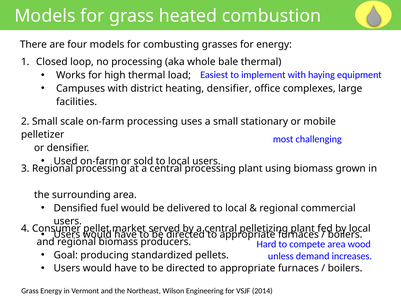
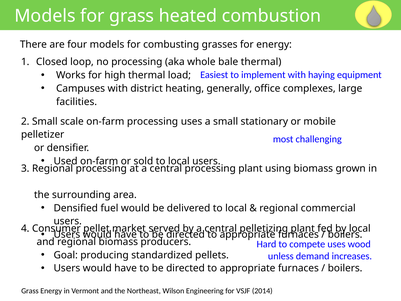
heating densifier: densifier -> generally (229, 88)
compete area: area -> uses (336, 244)
